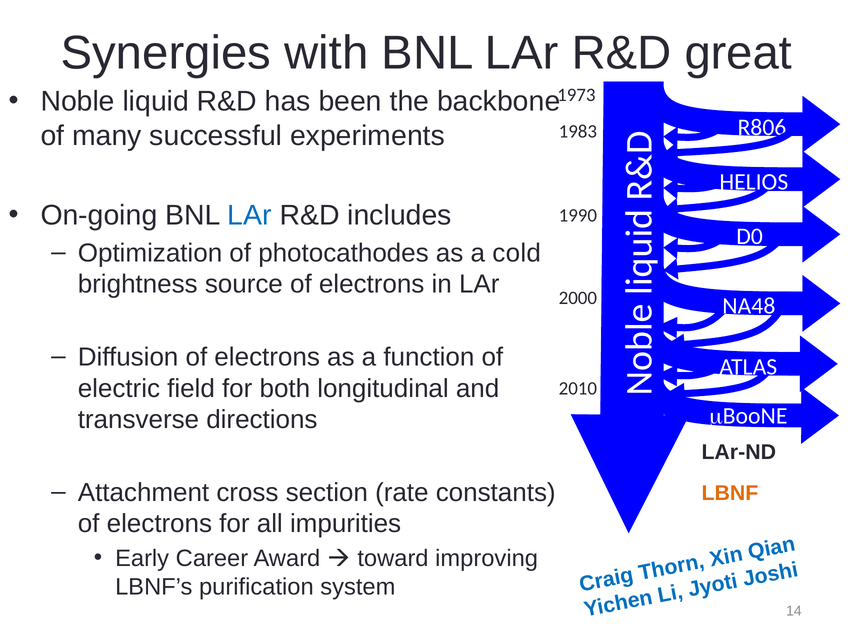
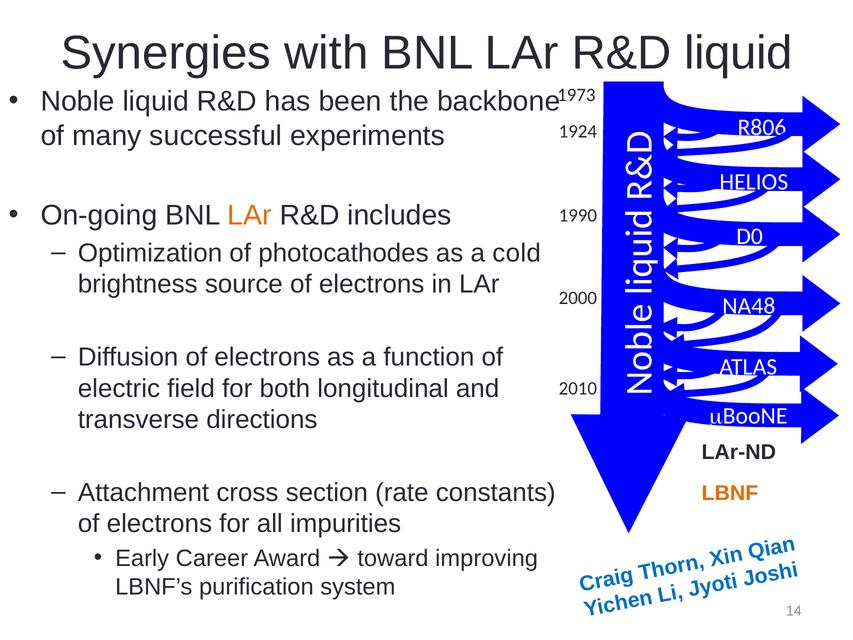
R&D great: great -> liquid (738, 53)
1983: 1983 -> 1924 (578, 132)
LAr colour: blue -> orange (250, 215)
